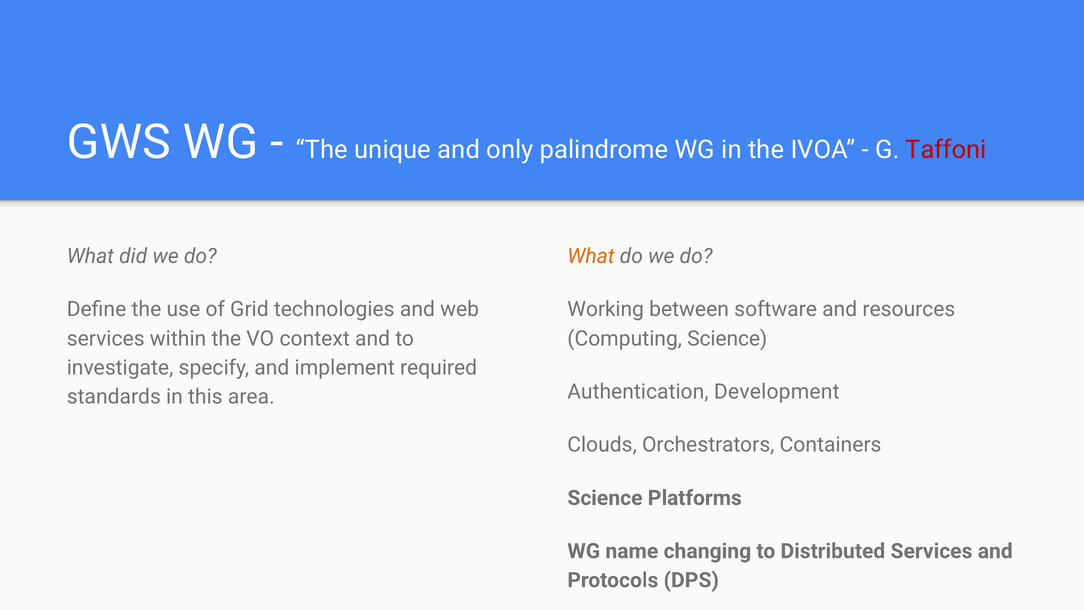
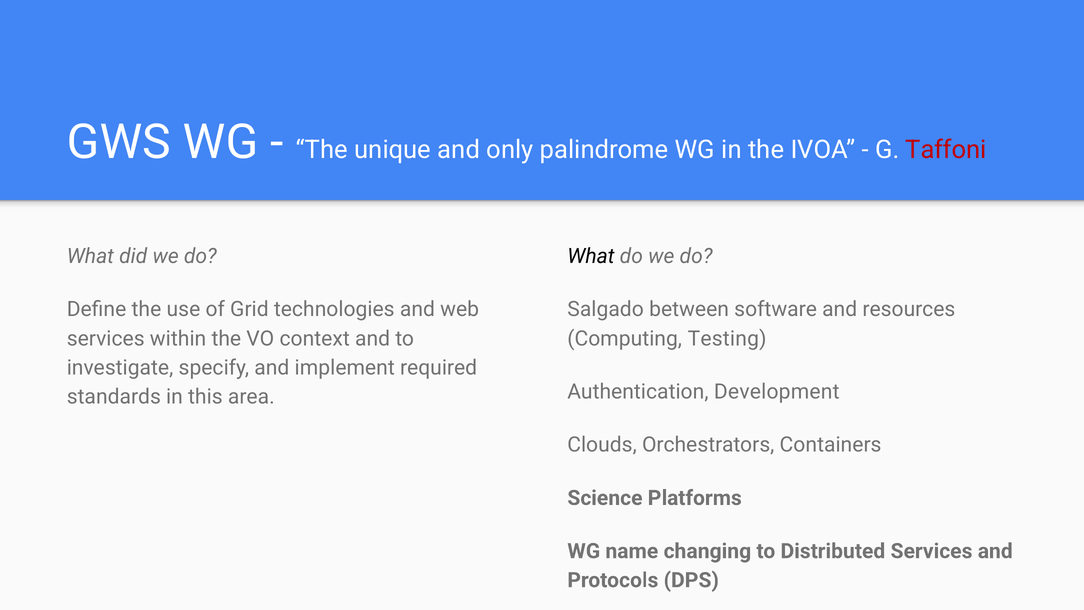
What colour: orange -> black (591, 256)
Working: Working -> Salgado (606, 309)
Computing Science: Science -> Testing (727, 338)
